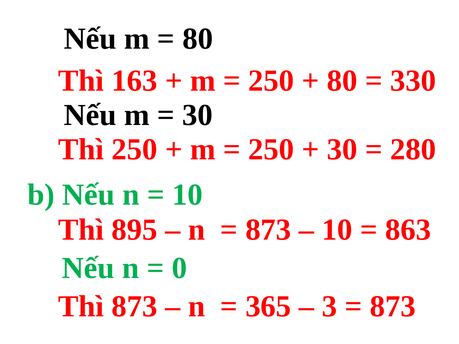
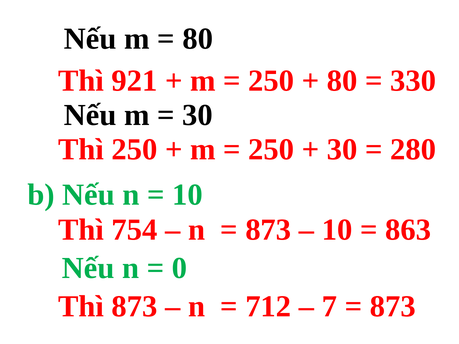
163: 163 -> 921 (134, 81)
895: 895 -> 754 (134, 230)
365: 365 -> 712 (268, 307)
3: 3 -> 7 (329, 307)
